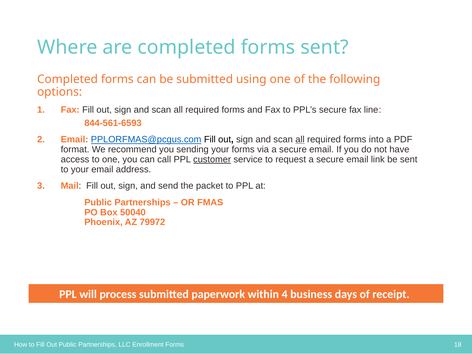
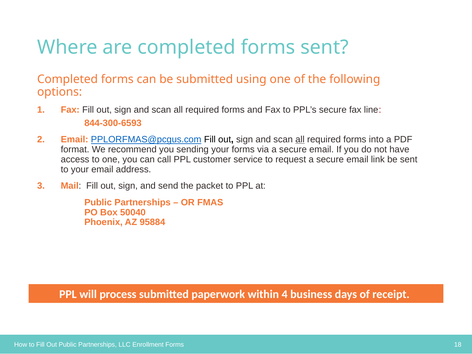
844-561-6593: 844-561-6593 -> 844-300-6593 (113, 123)
customer underline: present -> none (212, 159)
79972: 79972 -> 95884 (152, 222)
